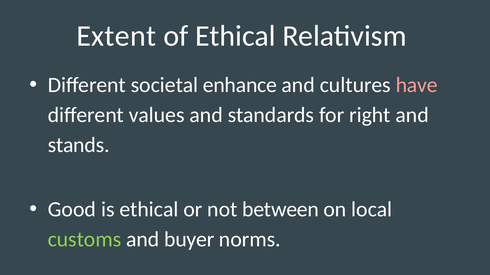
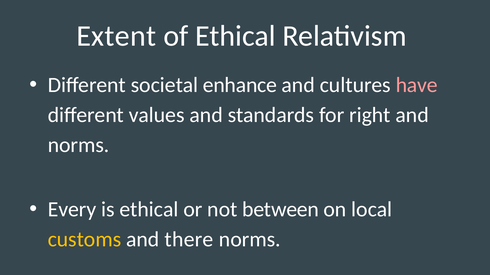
stands: stands -> norms (79, 145)
Good: Good -> Every (72, 210)
customs colour: light green -> yellow (85, 240)
buyer: buyer -> there (189, 240)
